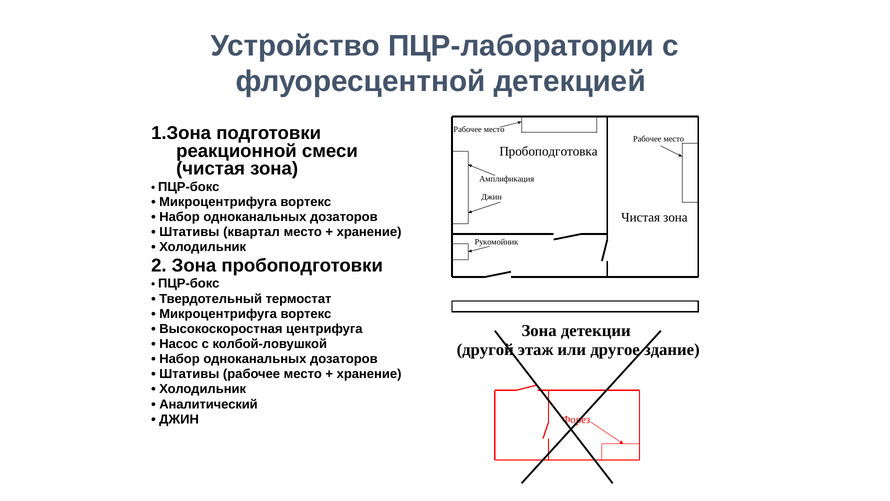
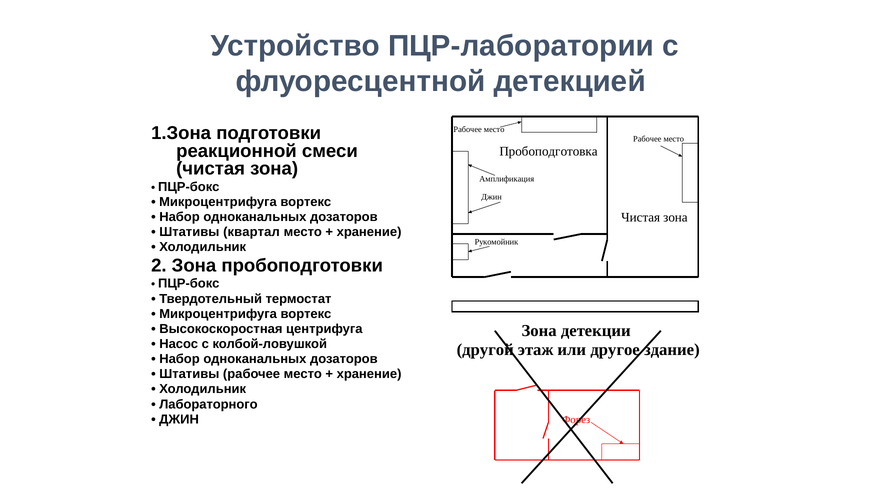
Аналитический: Аналитический -> Лабораторного (208, 404)
